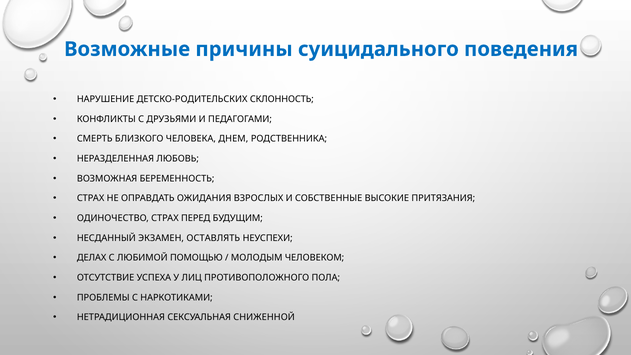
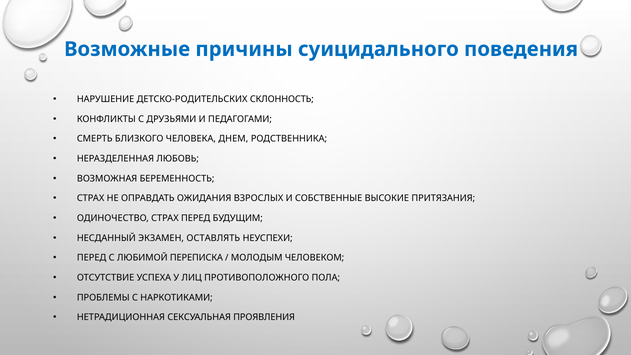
ДЕЛАХ: ДЕЛАХ -> ПЕРЕД (92, 258)
ПОМОЩЬЮ: ПОМОЩЬЮ -> ПЕРЕПИСКА (196, 258)
СНИЖЕННОЙ: СНИЖЕННОЙ -> ПРОЯВЛЕНИЯ (264, 317)
